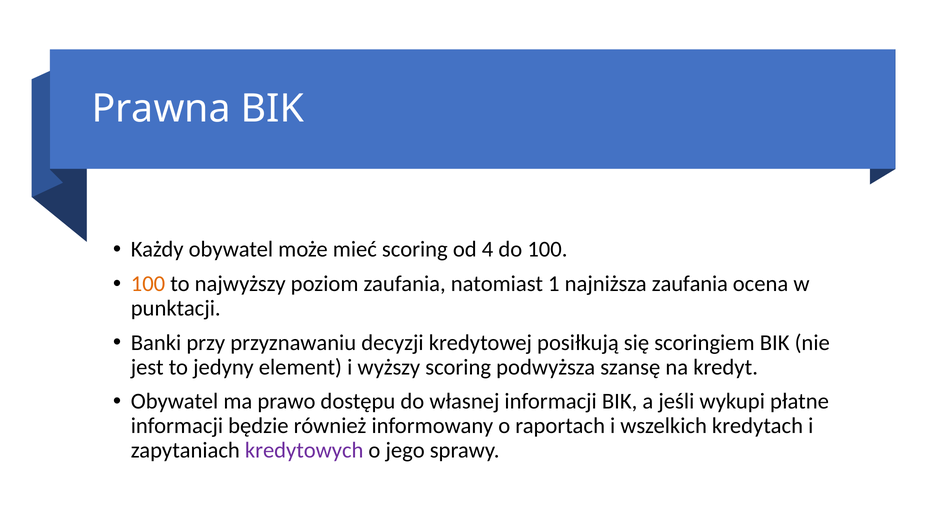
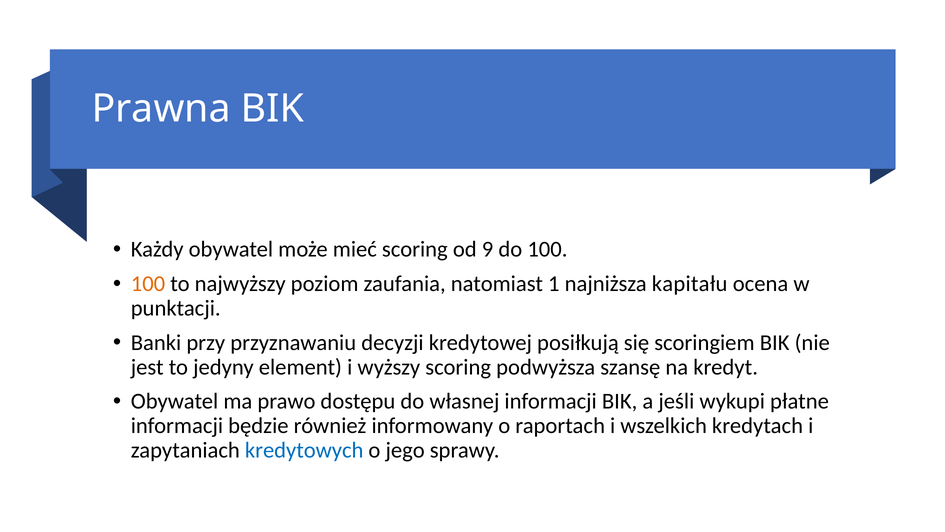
4: 4 -> 9 (488, 249)
najniższa zaufania: zaufania -> kapitału (690, 284)
kredytowych colour: purple -> blue (304, 450)
